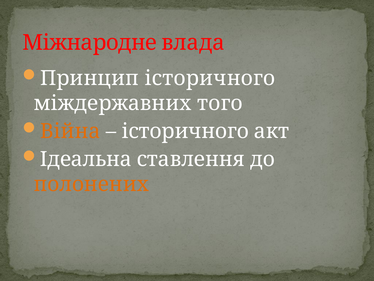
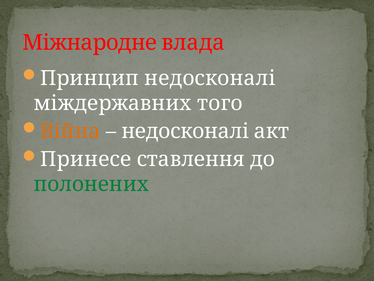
Принцип історичного: історичного -> недосконалі (210, 78)
історичного: історичного -> недосконалі (185, 131)
Ідеальна: Ідеальна -> Принесе (86, 159)
полонених colour: orange -> green (91, 184)
